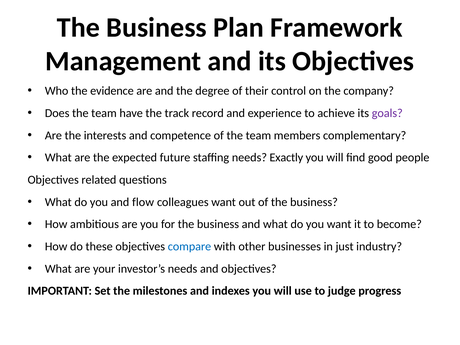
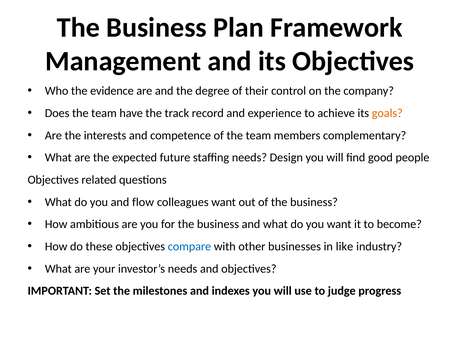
goals colour: purple -> orange (387, 113)
Exactly: Exactly -> Design (286, 158)
just: just -> like (345, 246)
